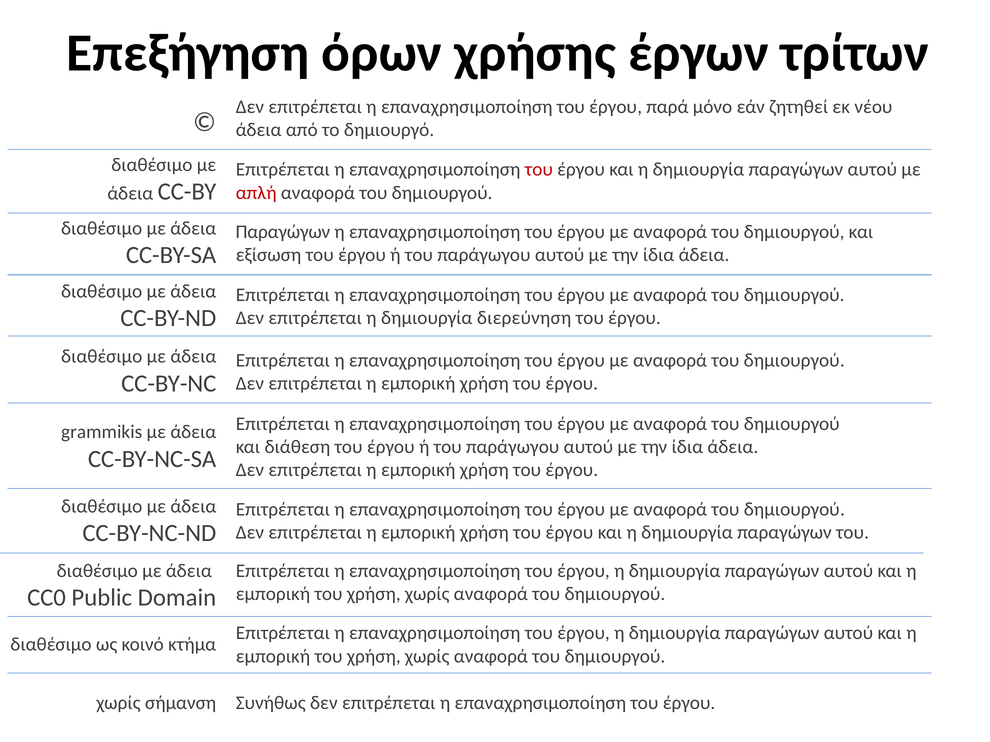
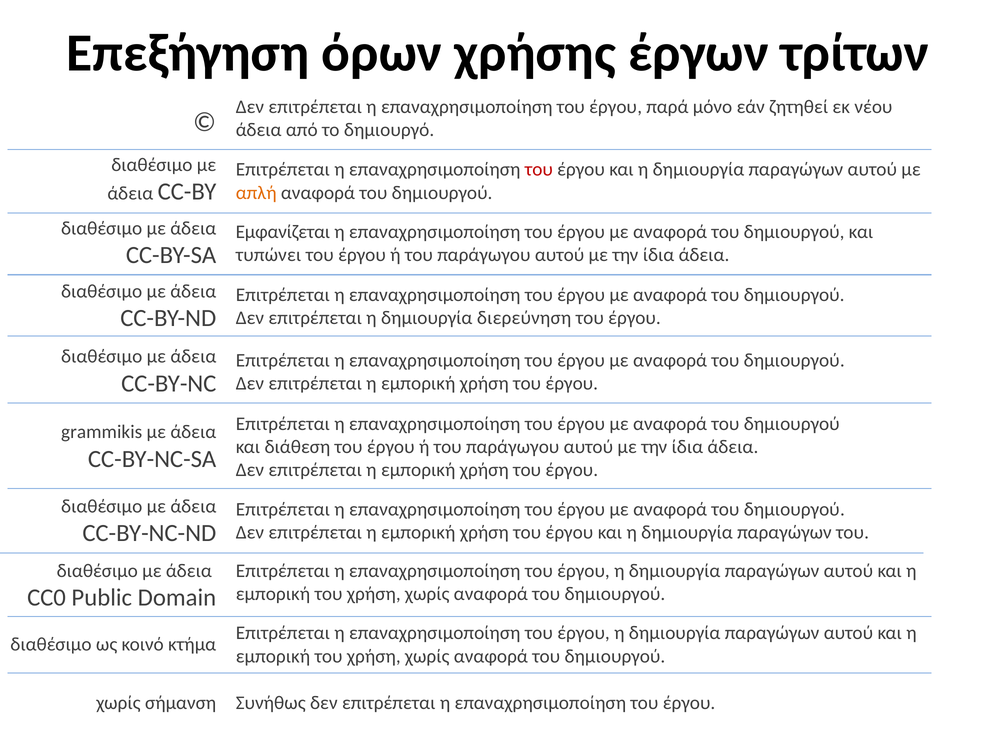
απλή colour: red -> orange (256, 193)
Παραγώγων: Παραγώγων -> Εμφανίζεται (283, 232)
εξίσωση: εξίσωση -> τυπώνει (268, 255)
